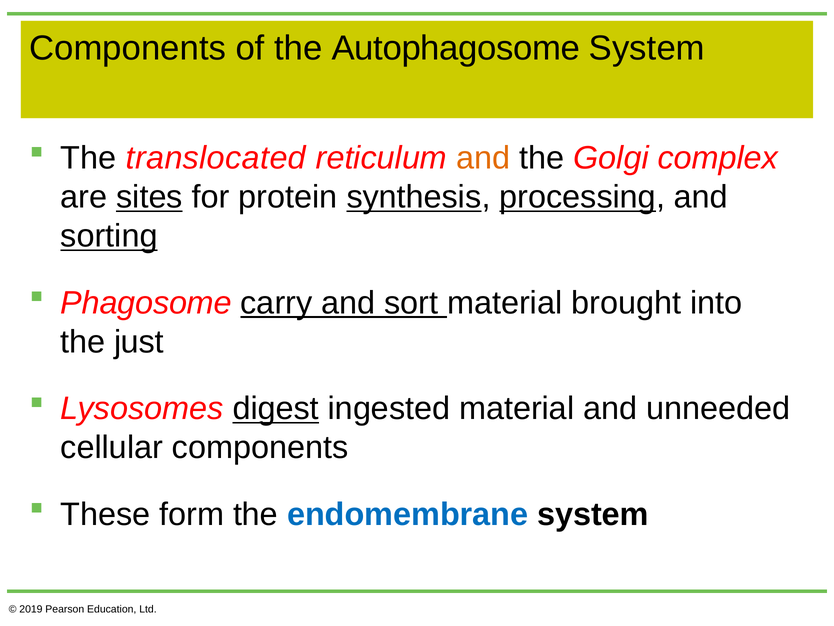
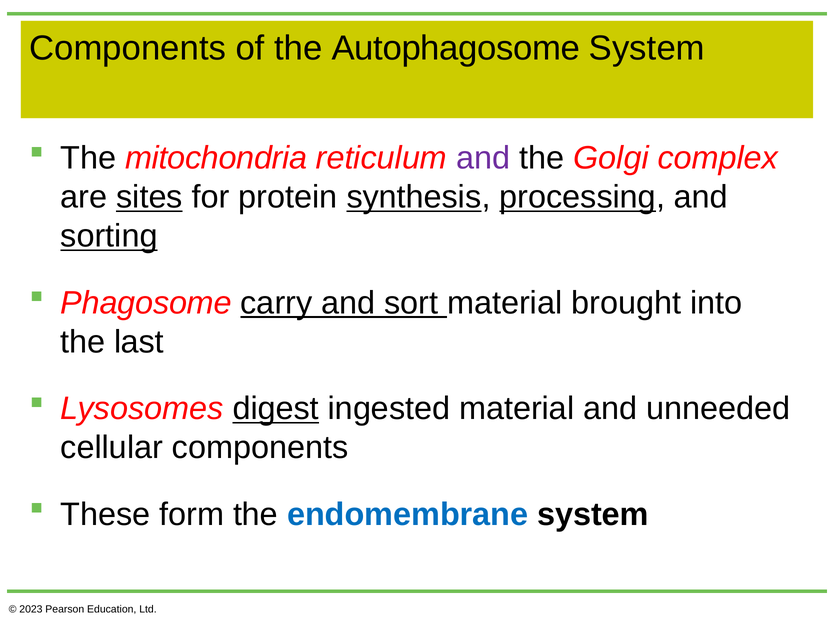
translocated: translocated -> mitochondria (216, 158)
and colour: orange -> purple (483, 158)
just: just -> last (139, 342)
2019: 2019 -> 2023 (31, 609)
